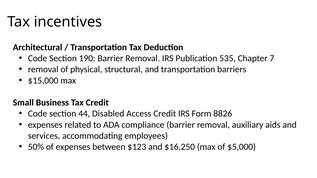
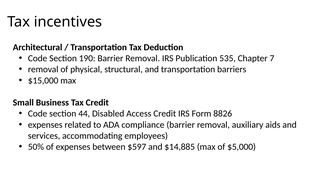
$123: $123 -> $597 (137, 147)
$16,250: $16,250 -> $14,885 (180, 147)
